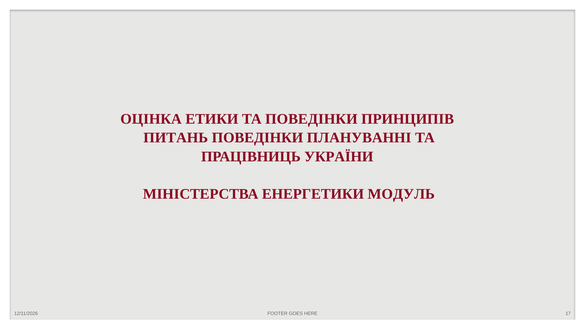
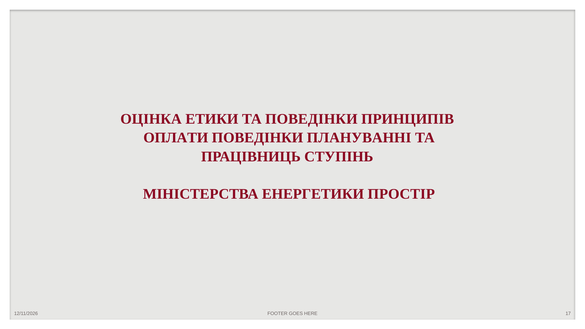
ПИТАНЬ: ПИТАНЬ -> ОПЛАТИ (176, 138)
УКРАЇНИ: УКРАЇНИ -> СТУПІНЬ (339, 157)
МОДУЛЬ: МОДУЛЬ -> ПРОСТІР (401, 194)
